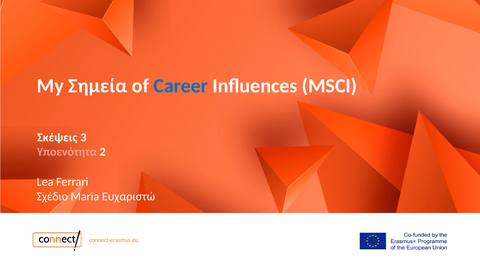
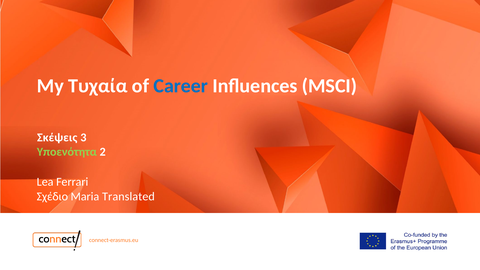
Σημεία: Σημεία -> Τυχαία (98, 86)
Υποενότητα colour: pink -> light green (67, 152)
Ευχαριστώ: Ευχαριστώ -> Translated (128, 196)
